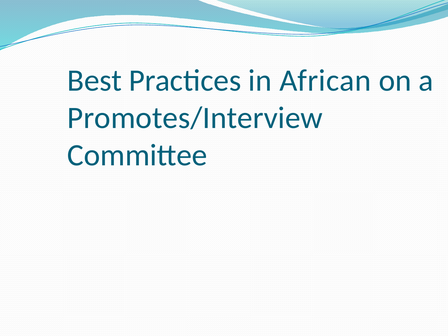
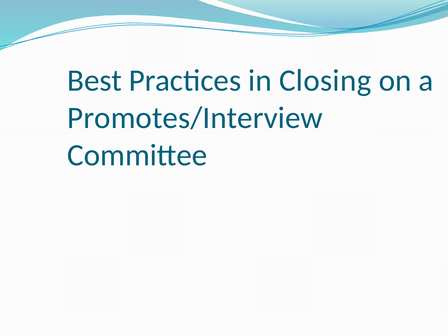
African: African -> Closing (325, 81)
